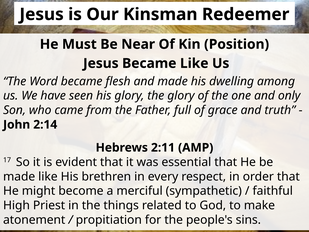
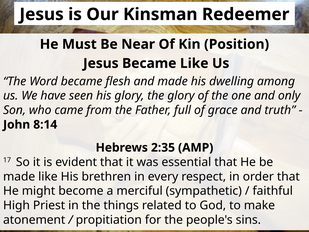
2:14: 2:14 -> 8:14 (45, 124)
2:11: 2:11 -> 2:35 (163, 147)
